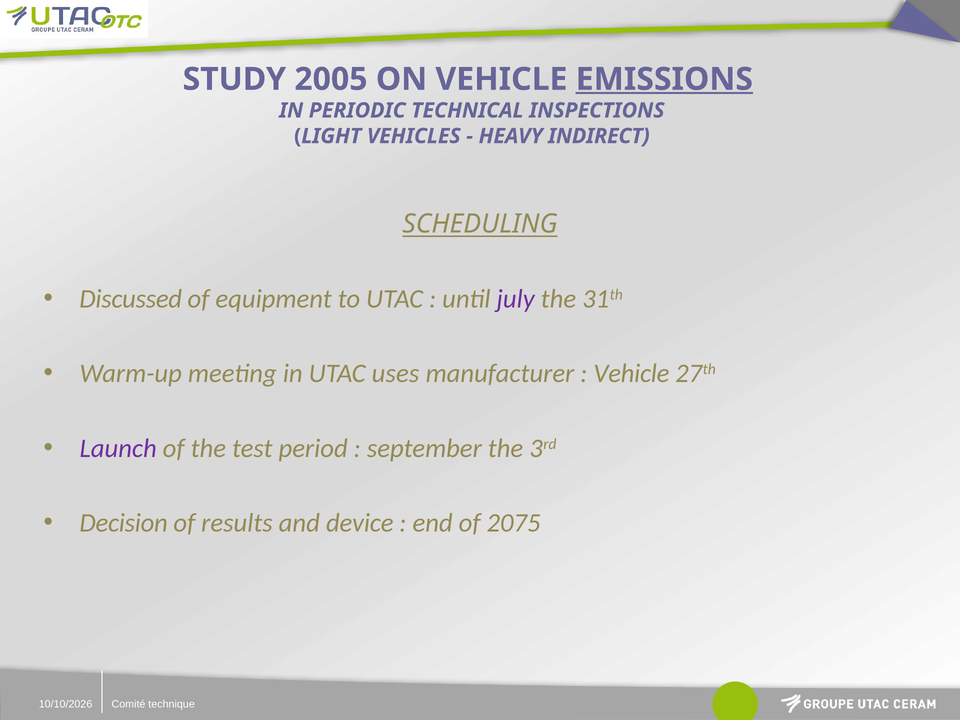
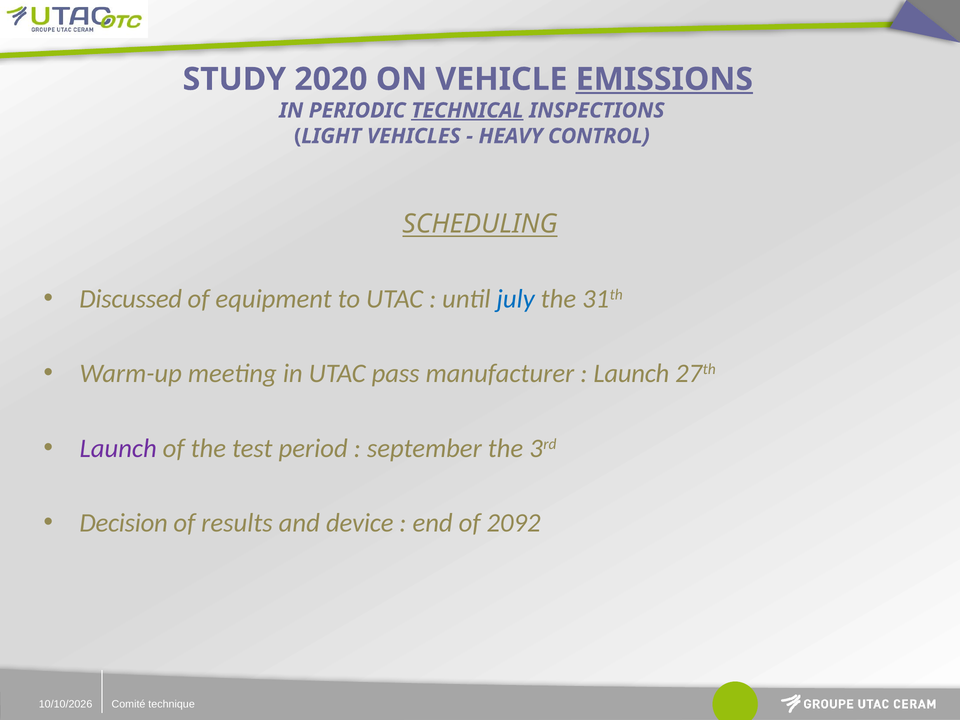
2005: 2005 -> 2020 (331, 79)
TECHNICAL underline: none -> present (467, 111)
INDIRECT: INDIRECT -> CONTROL (599, 136)
july colour: purple -> blue (516, 299)
uses: uses -> pass (396, 373)
Vehicle: Vehicle -> Launch (631, 373)
2075: 2075 -> 2092 (514, 523)
